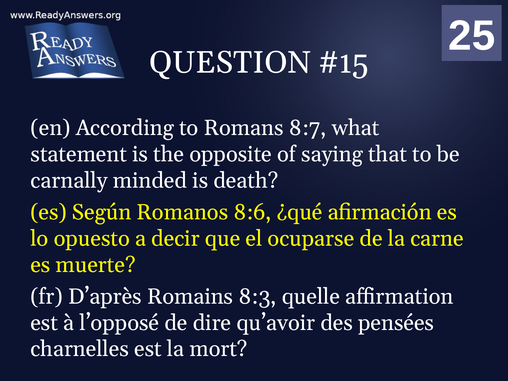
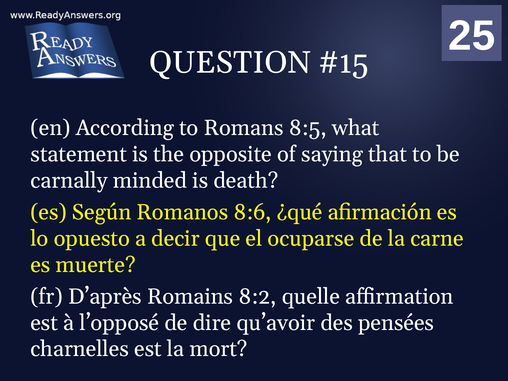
8:7: 8:7 -> 8:5 (308, 128)
8:3: 8:3 -> 8:2 (257, 297)
